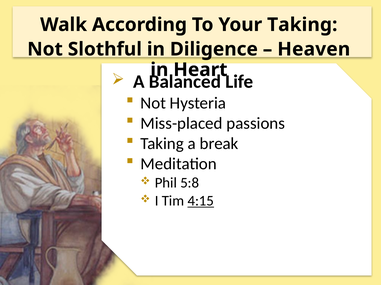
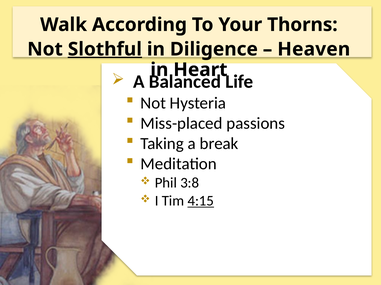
Your Taking: Taking -> Thorns (302, 25)
Slothful underline: none -> present (105, 49)
5:8: 5:8 -> 3:8 (190, 183)
